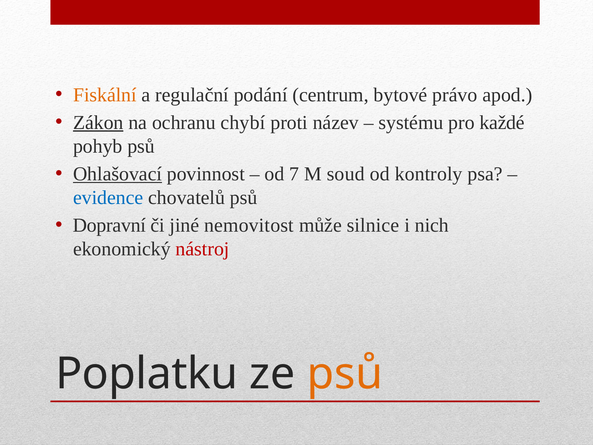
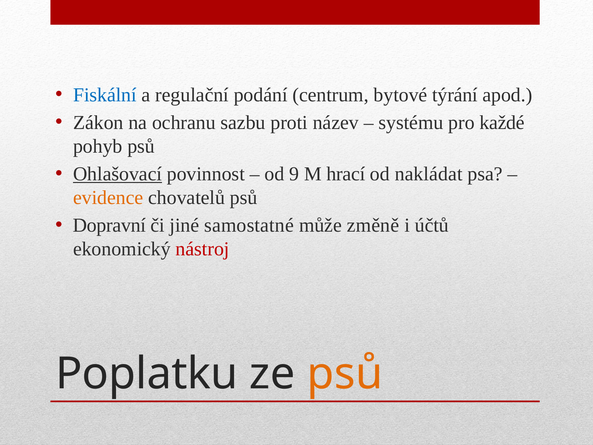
Fiskální colour: orange -> blue (105, 95)
právo: právo -> týrání (455, 95)
Zákon underline: present -> none (98, 122)
chybí: chybí -> sazbu (243, 122)
7: 7 -> 9 (294, 174)
soud: soud -> hrací (346, 174)
kontroly: kontroly -> nakládat (429, 174)
evidence colour: blue -> orange (108, 198)
nemovitost: nemovitost -> samostatné (249, 225)
silnice: silnice -> změně (373, 225)
nich: nich -> účtů (432, 225)
